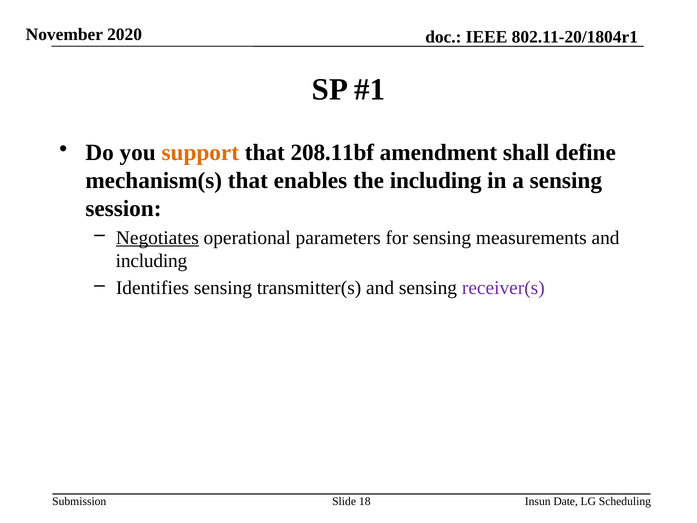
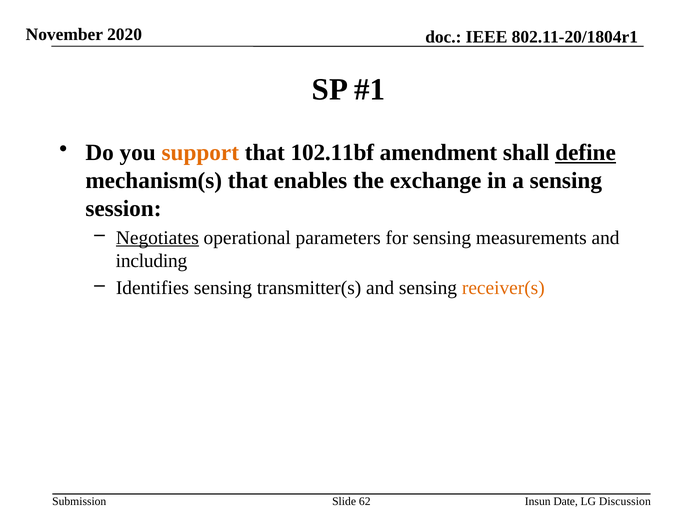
208.11bf: 208.11bf -> 102.11bf (332, 153)
define underline: none -> present (586, 153)
the including: including -> exchange (436, 181)
receiver(s colour: purple -> orange (503, 288)
18: 18 -> 62 (365, 501)
Scheduling: Scheduling -> Discussion (625, 501)
